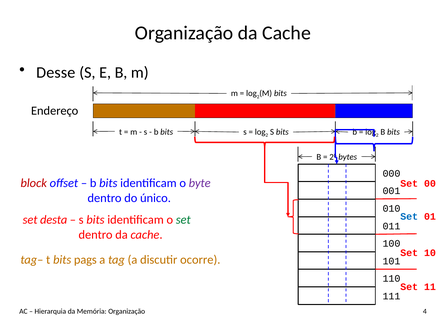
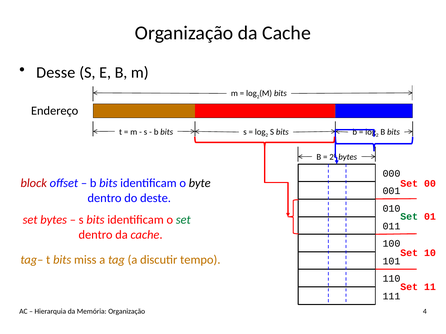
byte colour: purple -> black (200, 183)
único: único -> deste (156, 198)
Set colour: blue -> green (409, 217)
set desta: desta -> bytes (54, 220)
pags: pags -> miss (85, 260)
ocorre: ocorre -> tempo (200, 260)
